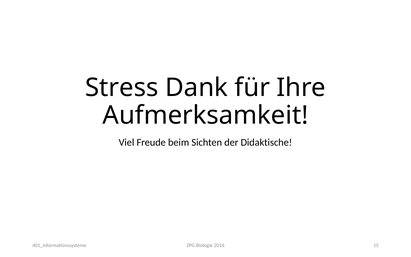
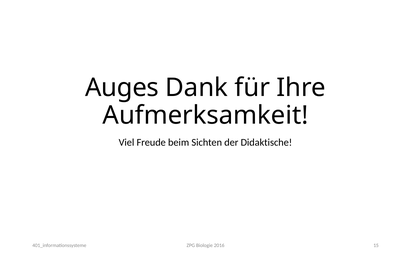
Stress: Stress -> Auges (122, 88)
